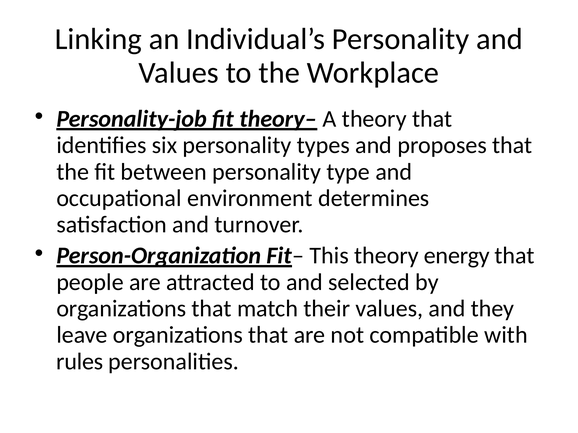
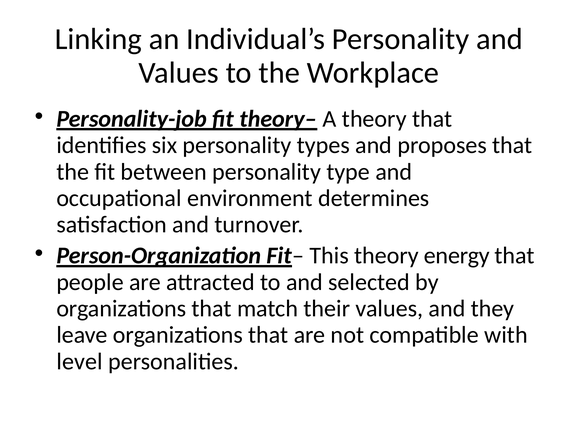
rules: rules -> level (80, 362)
